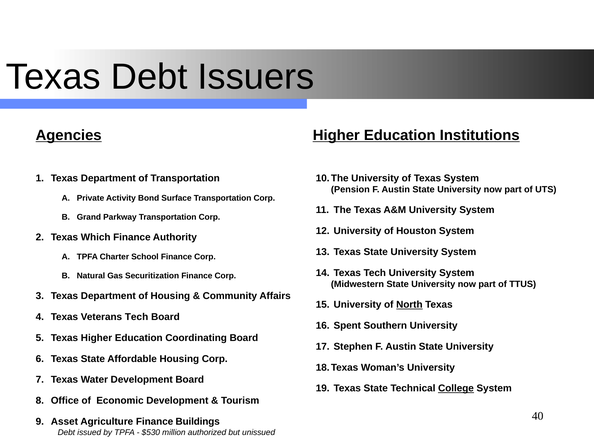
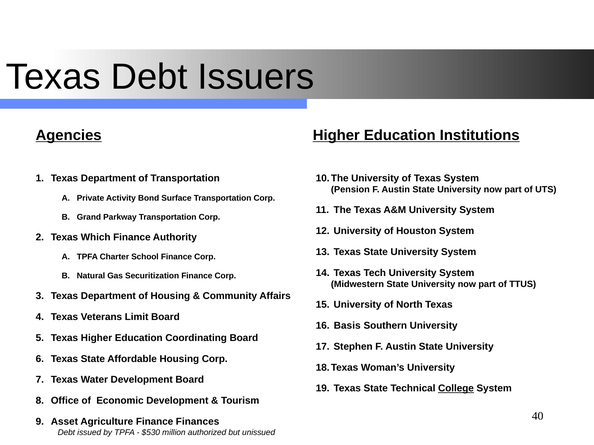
North underline: present -> none (409, 305)
Veterans Tech: Tech -> Limit (137, 317)
Spent: Spent -> Basis (347, 326)
Buildings: Buildings -> Finances (198, 422)
